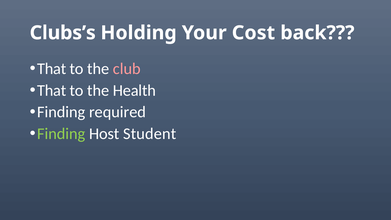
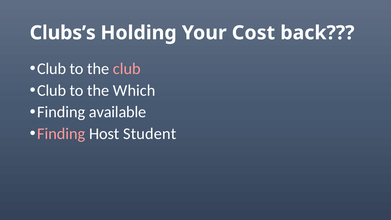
That: That -> Club (52, 69)
That: That -> Club (52, 90)
Health: Health -> Which (134, 90)
required: required -> available (118, 112)
Finding colour: light green -> pink (61, 134)
